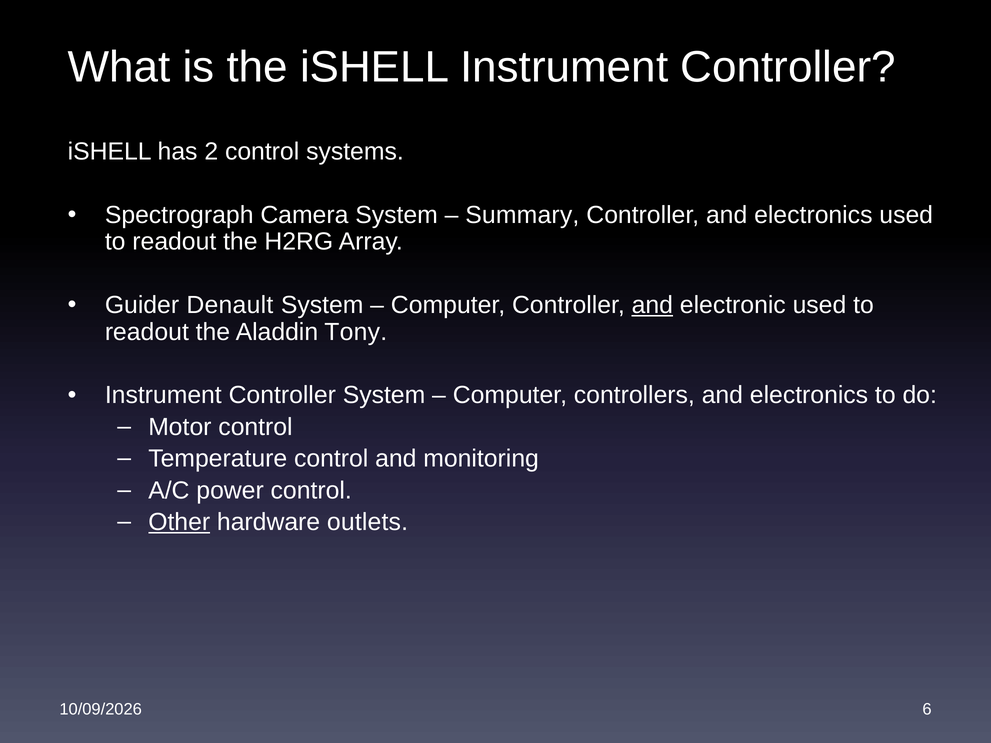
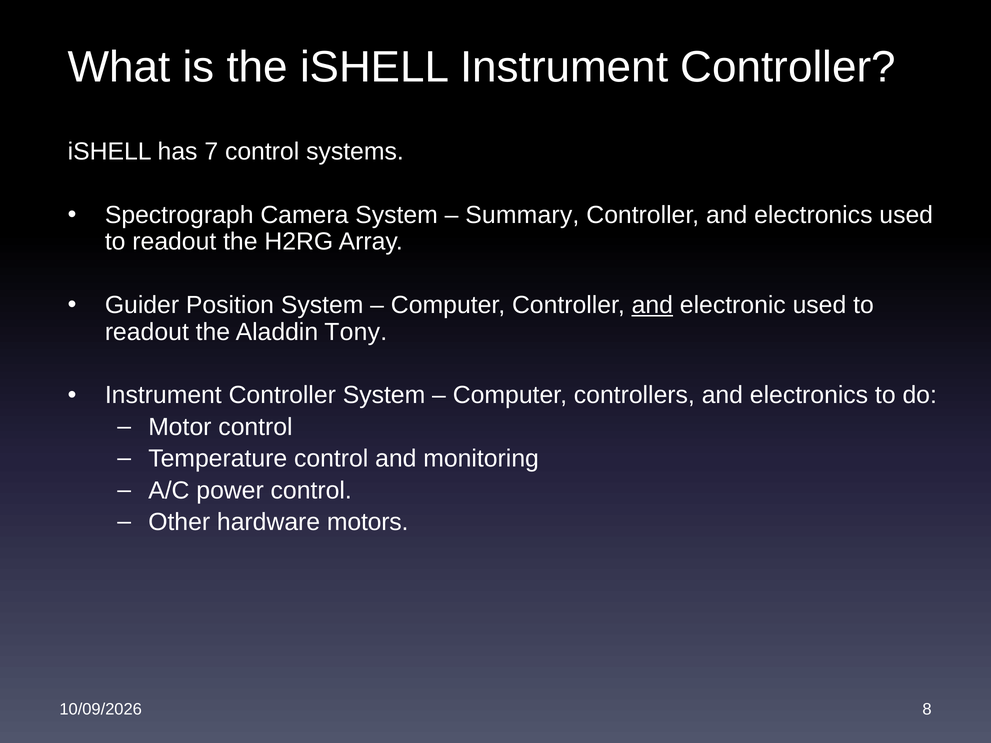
2: 2 -> 7 (211, 152)
Denault: Denault -> Position (230, 305)
Other underline: present -> none (179, 522)
outlets: outlets -> motors (368, 522)
6: 6 -> 8 (927, 710)
